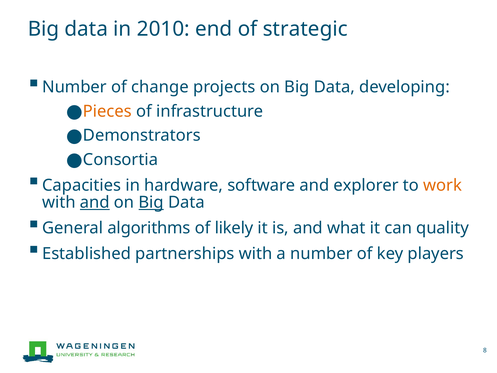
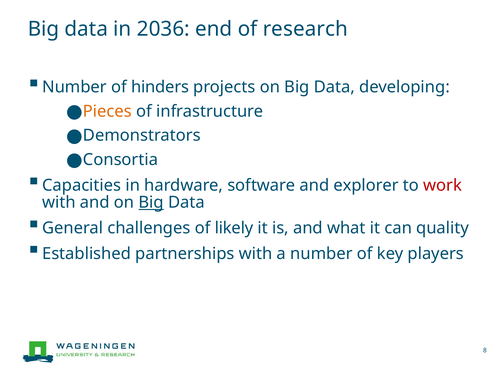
2010: 2010 -> 2036 (163, 29)
strategic: strategic -> research (305, 29)
change: change -> hinders (160, 87)
work colour: orange -> red (443, 185)
and underline: present -> none (95, 202)
algorithms: algorithms -> challenges (149, 228)
